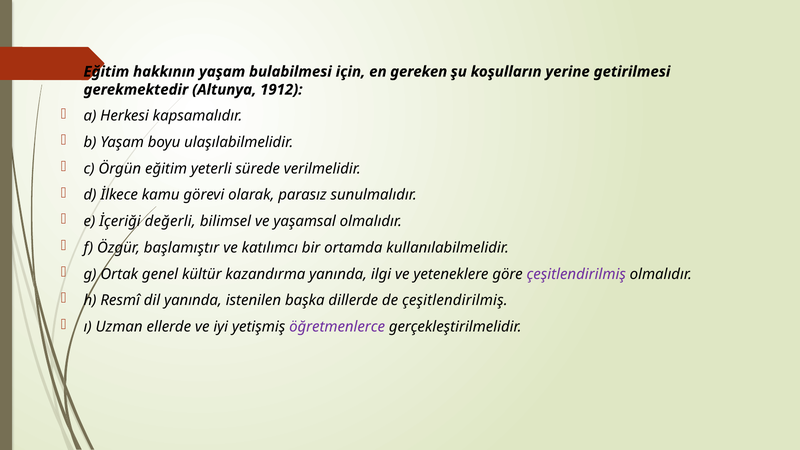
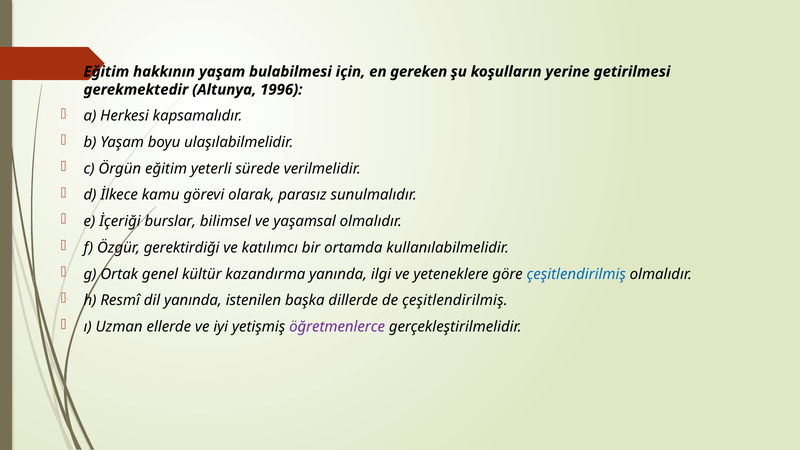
1912: 1912 -> 1996 (281, 90)
değerli: değerli -> burslar (170, 221)
başlamıştır: başlamıştır -> gerektirdiği (182, 248)
çeşitlendirilmiş colour: purple -> blue (576, 274)
